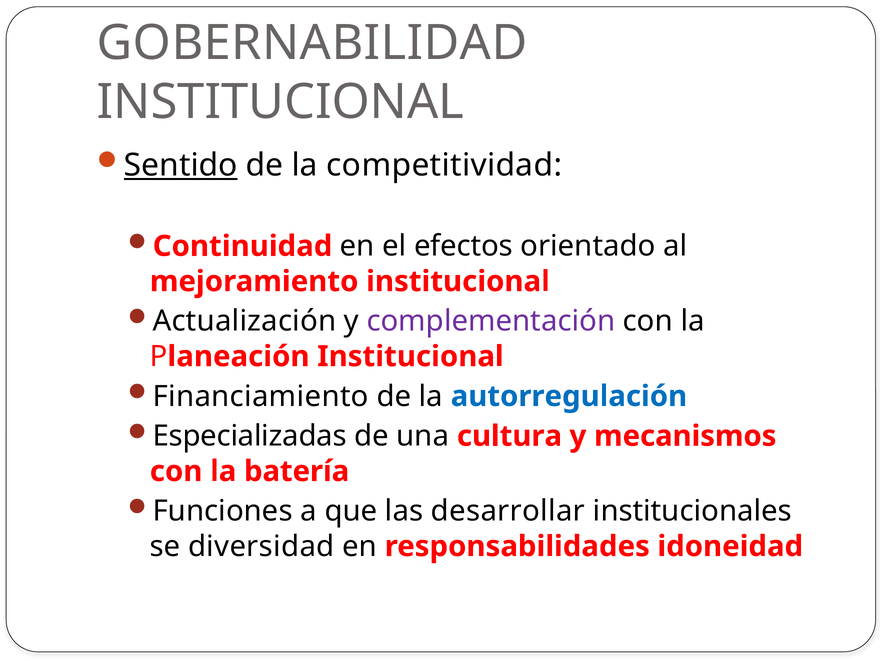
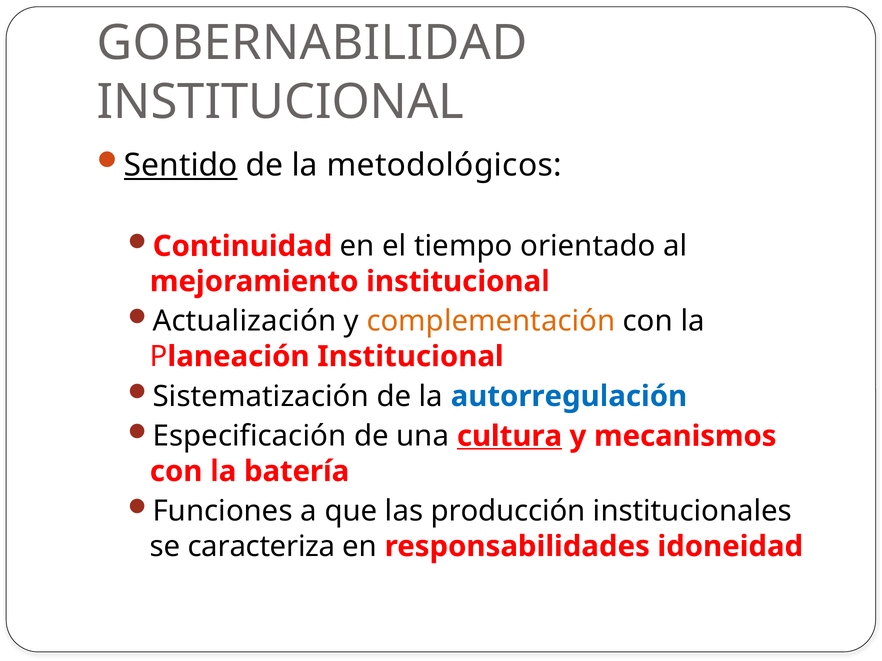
competitividad: competitividad -> metodológicos (444, 165)
efectos: efectos -> tiempo (463, 246)
complementación colour: purple -> orange (491, 321)
Financiamiento: Financiamiento -> Sistematización (261, 397)
Especializadas: Especializadas -> Especificación (250, 436)
cultura underline: none -> present (509, 436)
desarrollar: desarrollar -> producción (508, 512)
diversidad: diversidad -> caracteriza (262, 547)
